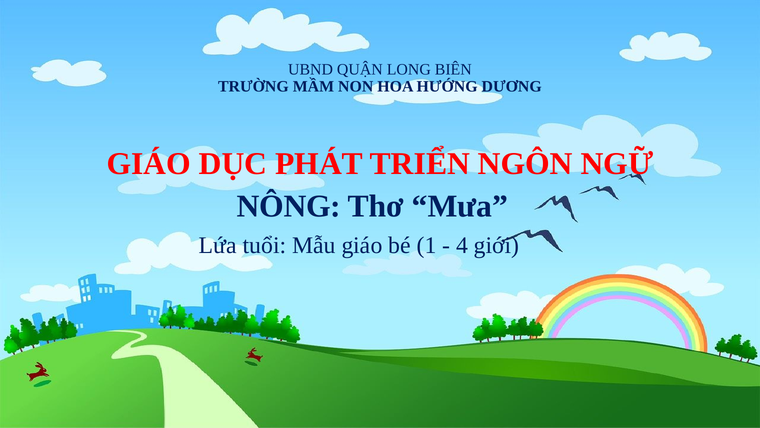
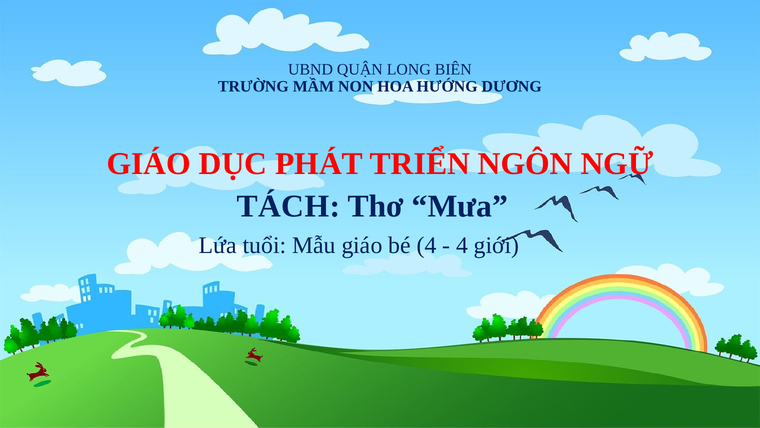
NÔNG: NÔNG -> TÁCH (288, 206)
bé 1: 1 -> 4 (426, 245)
